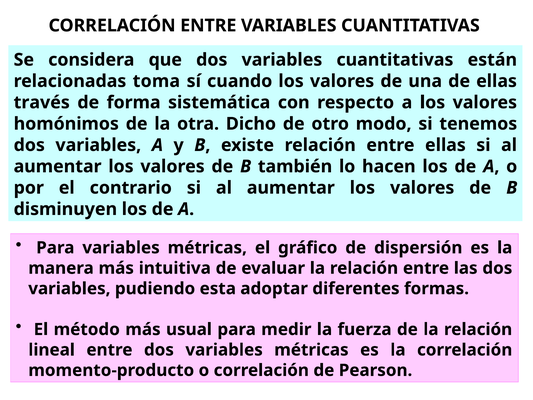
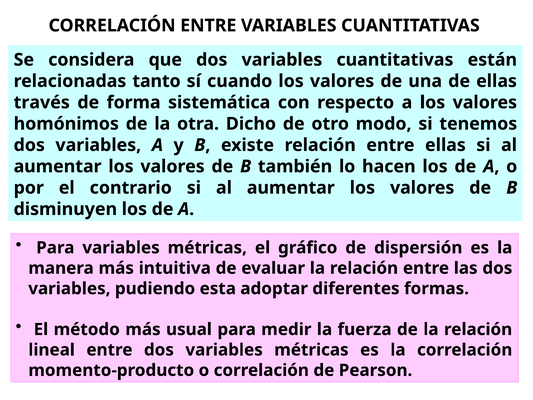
toma: toma -> tanto (157, 81)
